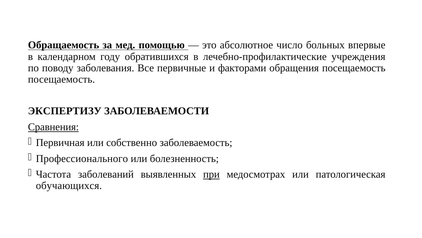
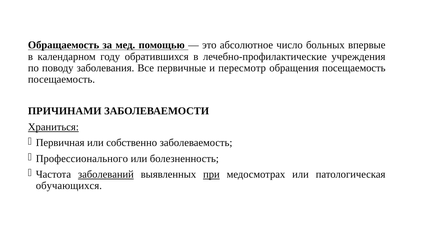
факторами: факторами -> пересмотр (242, 68)
ЭКСПЕРТИЗУ: ЭКСПЕРТИЗУ -> ПРИЧИНАМИ (65, 111)
Сравнения: Сравнения -> Храниться (53, 127)
заболеваний underline: none -> present (106, 174)
